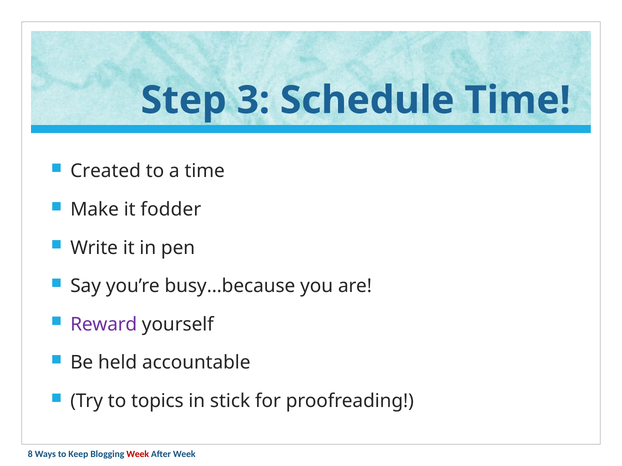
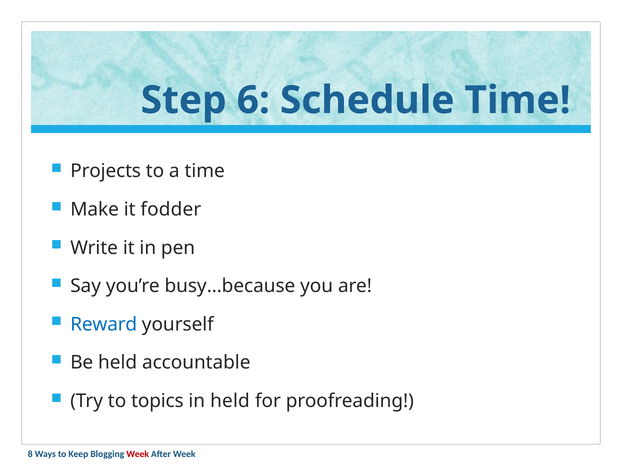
3: 3 -> 6 (253, 100)
Created: Created -> Projects (106, 171)
Reward colour: purple -> blue (104, 325)
in stick: stick -> held (230, 401)
